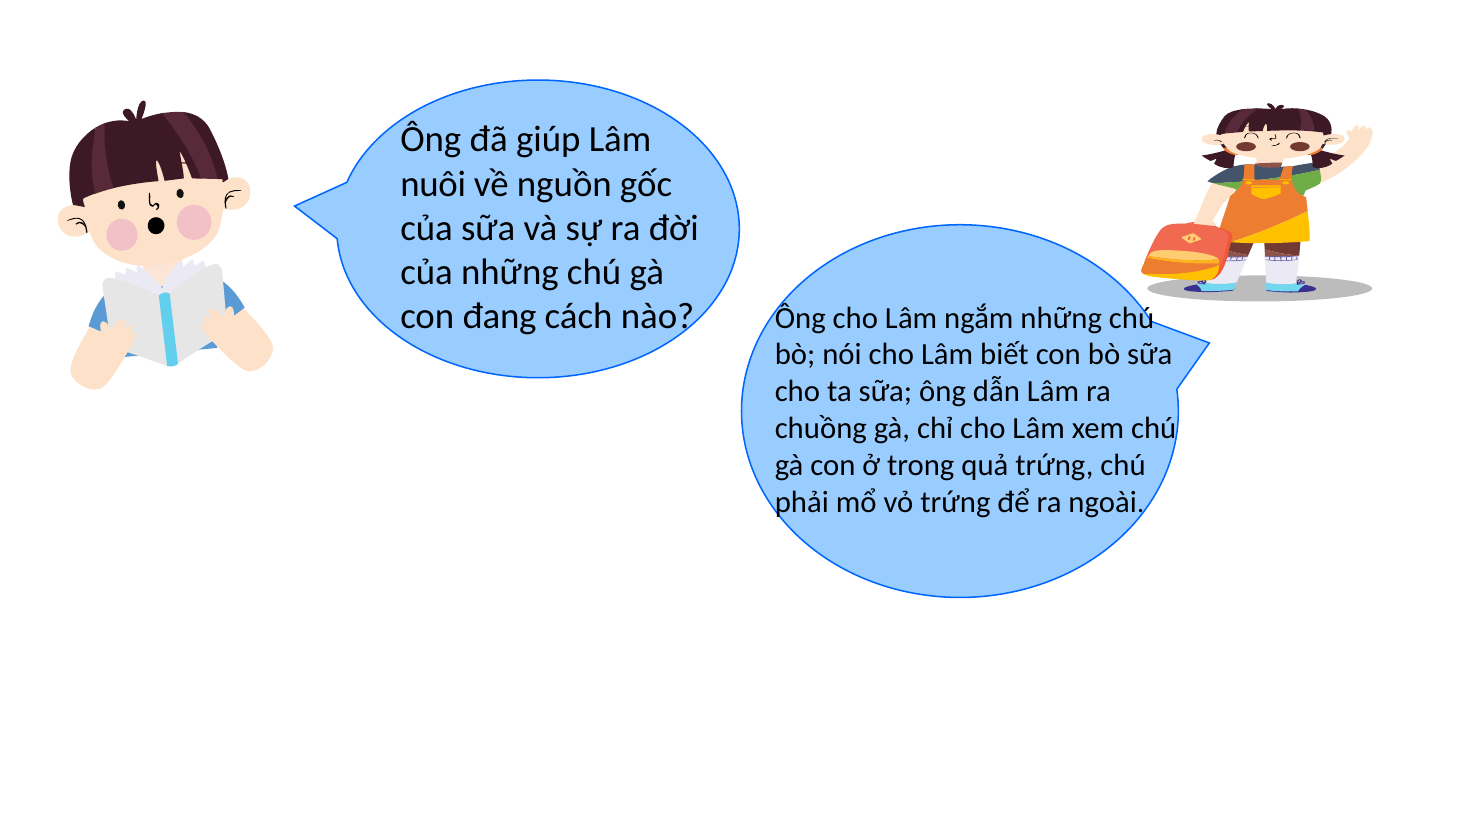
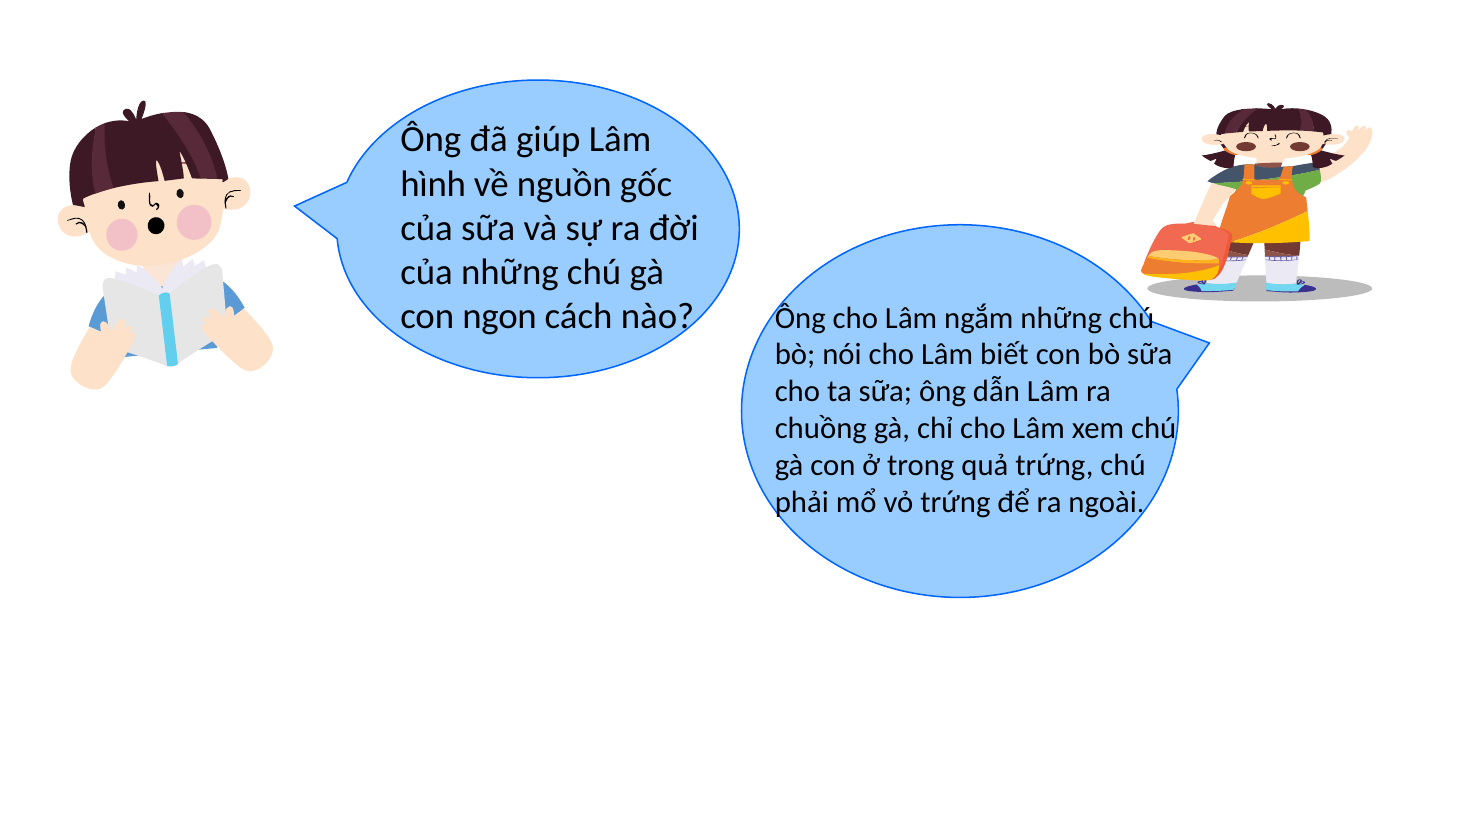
nuôi: nuôi -> hình (433, 184)
đang: đang -> ngon (500, 317)
